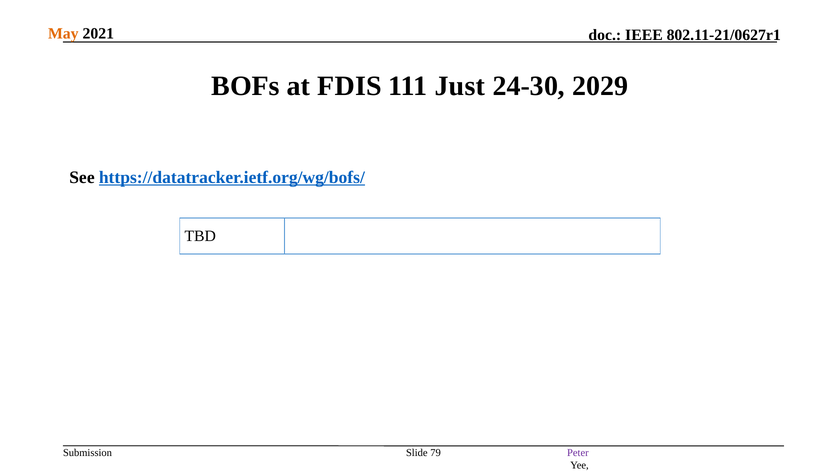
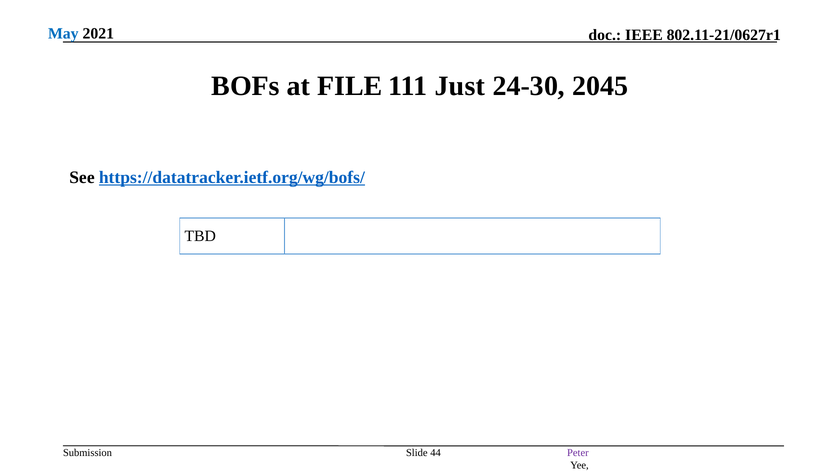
May colour: orange -> blue (63, 34)
FDIS: FDIS -> FILE (350, 86)
2029: 2029 -> 2045 (600, 86)
79: 79 -> 44 (436, 453)
